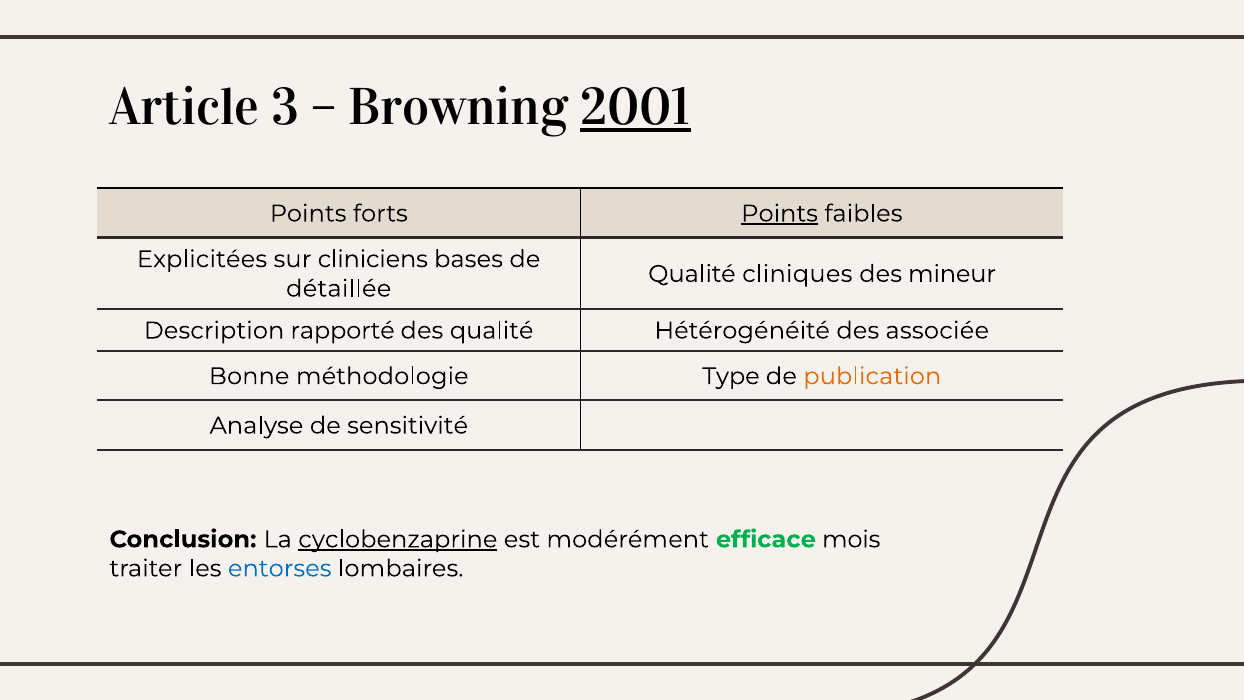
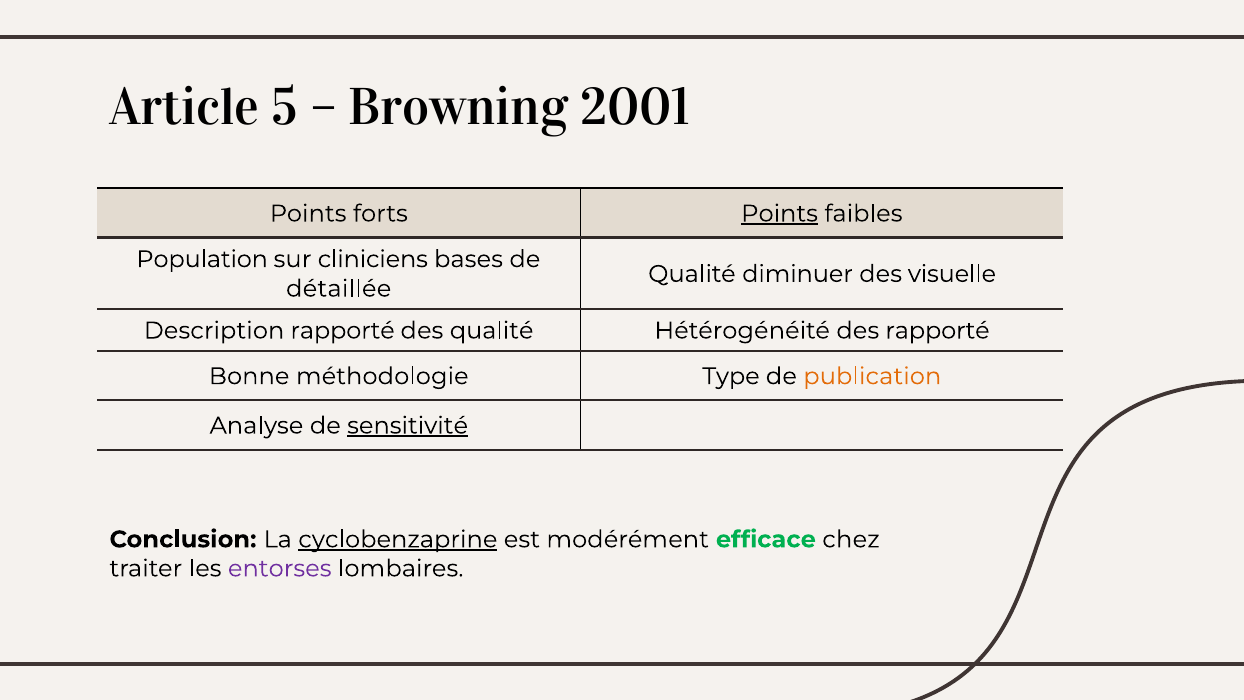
3: 3 -> 5 (285, 108)
2001 underline: present -> none (635, 108)
Explicitées: Explicitées -> Population (202, 259)
cliniques: cliniques -> diminuer (798, 274)
mineur: mineur -> visuelle (952, 274)
des associée: associée -> rapporté (937, 330)
sensitivité underline: none -> present (408, 426)
mois: mois -> chez (851, 539)
entorses colour: blue -> purple (280, 568)
